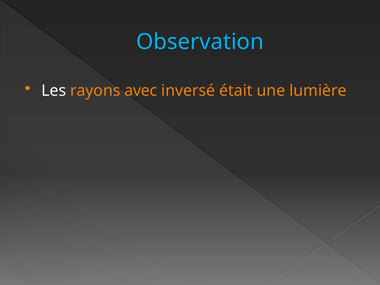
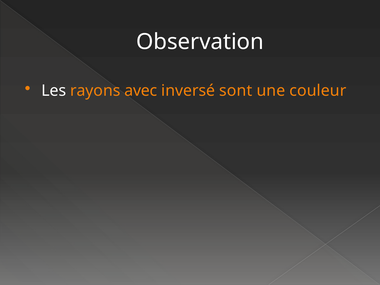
Observation colour: light blue -> white (200, 42)
était: était -> sont (236, 91)
lumière: lumière -> couleur (318, 91)
